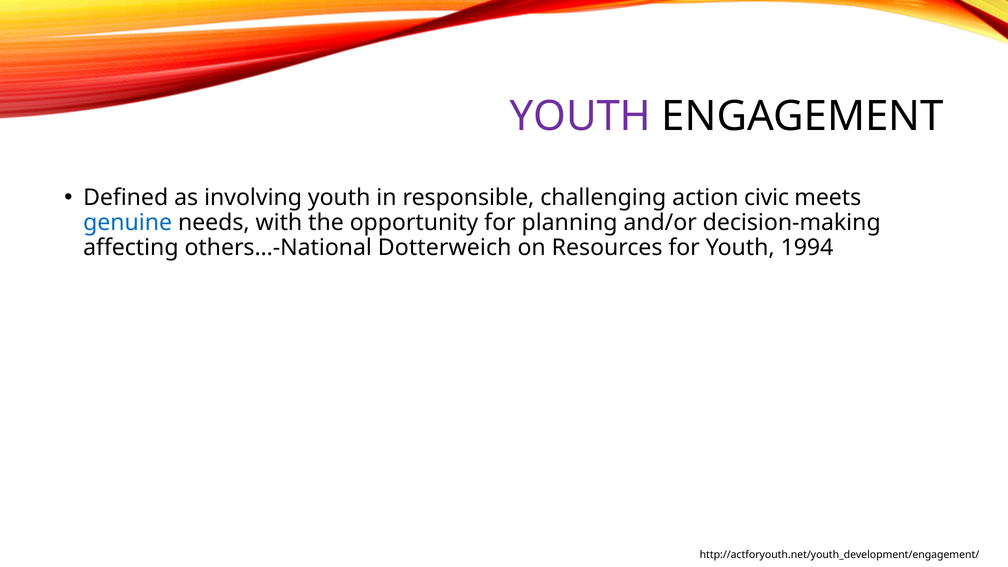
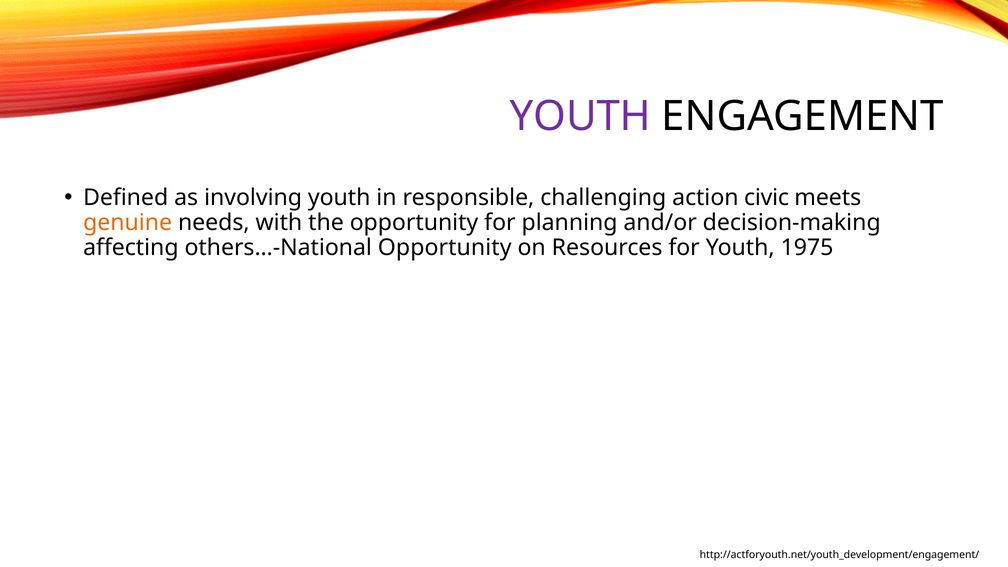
genuine colour: blue -> orange (128, 222)
others…-National Dotterweich: Dotterweich -> Opportunity (445, 247)
1994: 1994 -> 1975 (807, 247)
